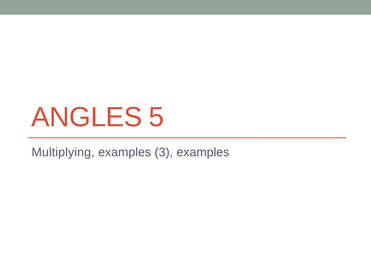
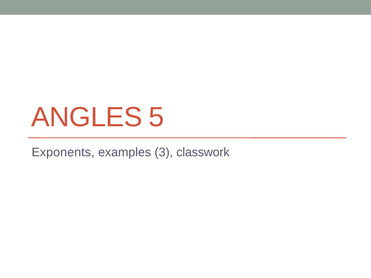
Multiplying: Multiplying -> Exponents (63, 152)
3 examples: examples -> classwork (203, 152)
